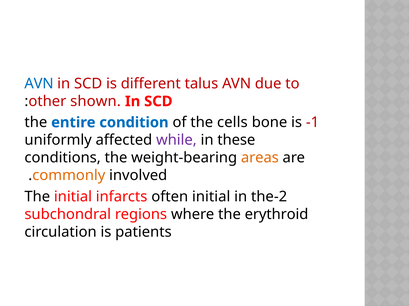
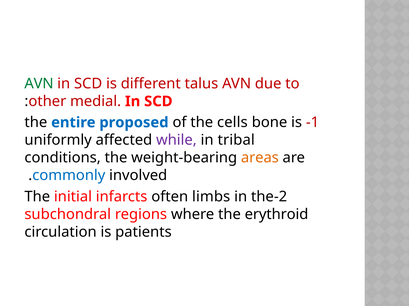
AVN colour: blue -> green (39, 84)
shown: shown -> medial (96, 102)
condition: condition -> proposed (134, 123)
these: these -> tribal (236, 140)
commonly colour: orange -> blue (69, 176)
often initial: initial -> limbs (211, 197)
